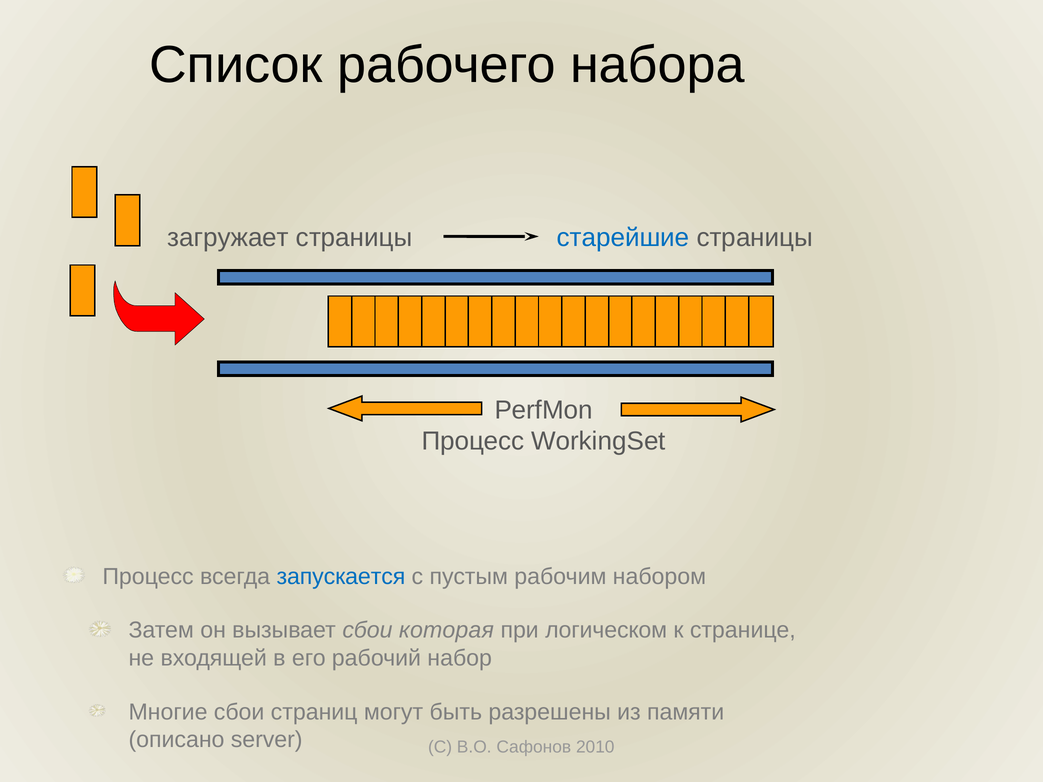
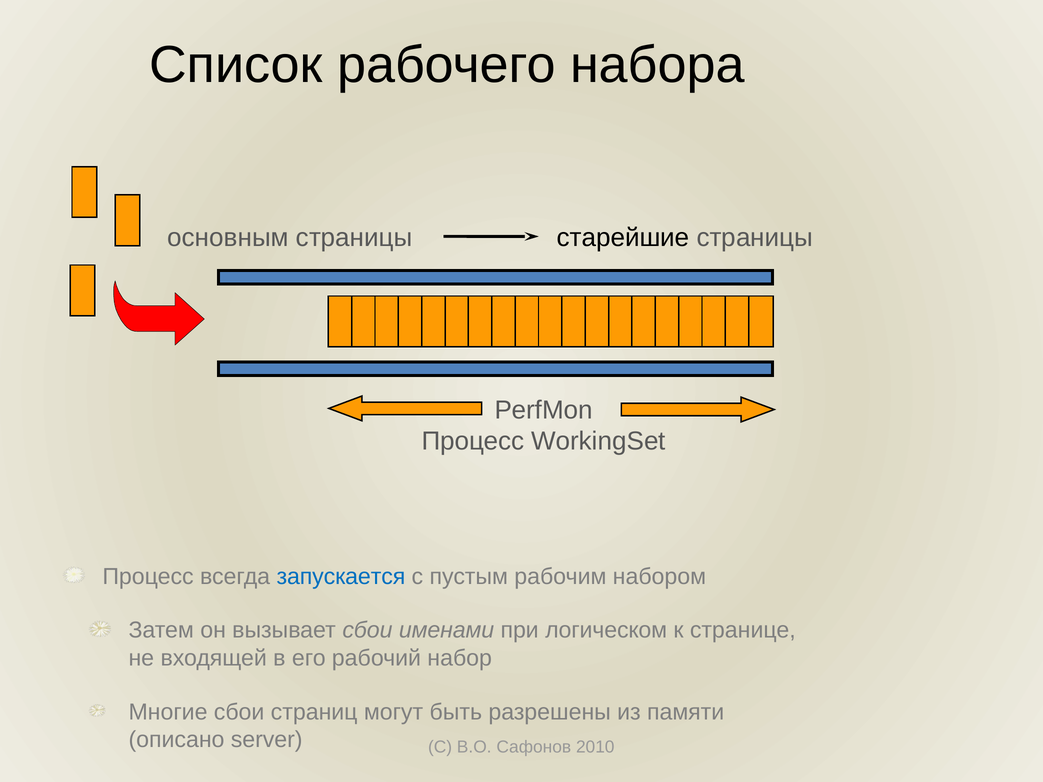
загружает: загружает -> основным (228, 238)
старейшие colour: blue -> black (623, 238)
которая: которая -> именами (447, 631)
